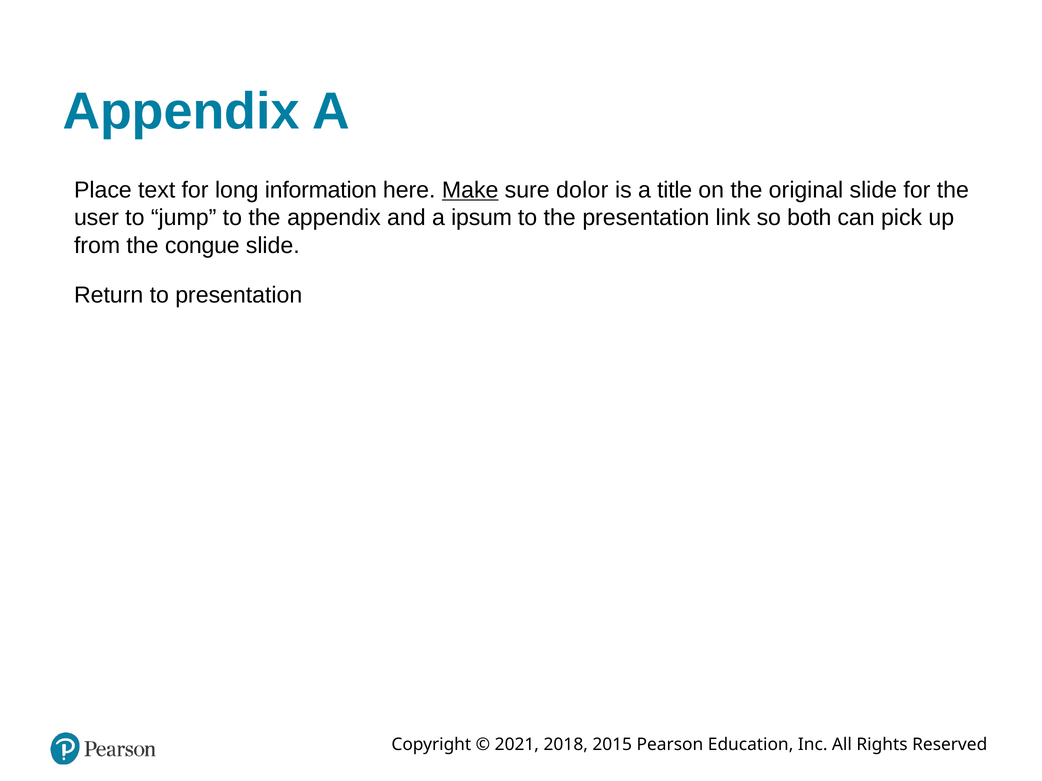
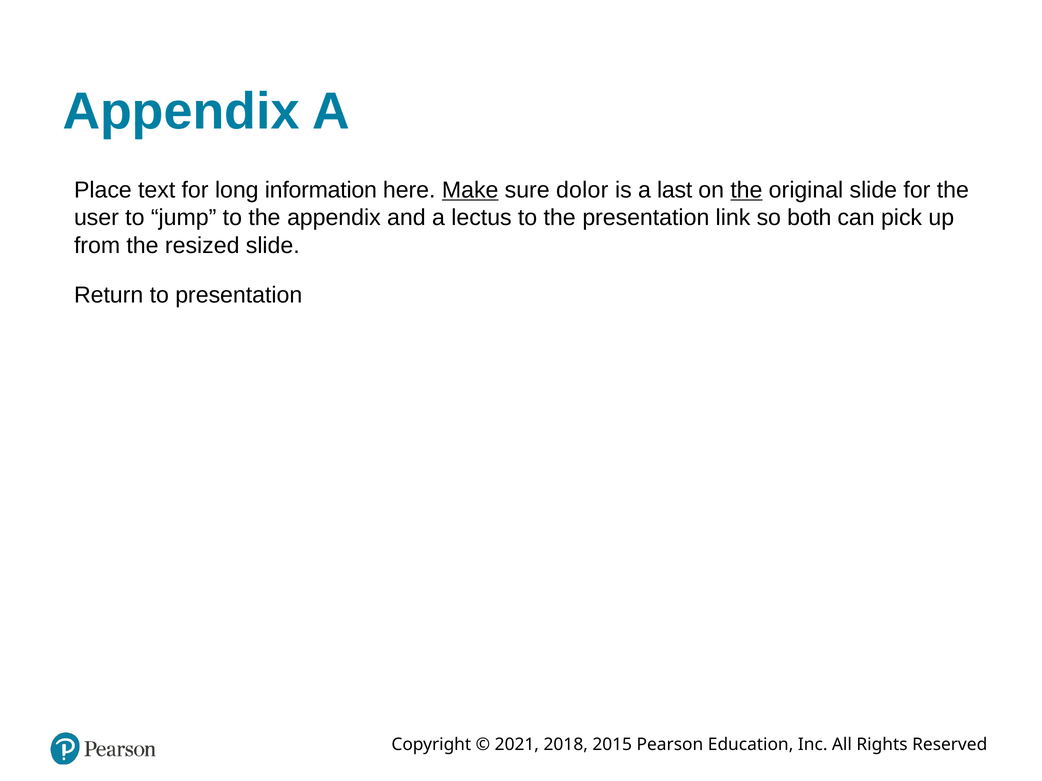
title: title -> last (675, 190)
the underline: none -> present (746, 190)
ipsum: ipsum -> lectus (481, 218)
congue: congue -> resized (202, 246)
